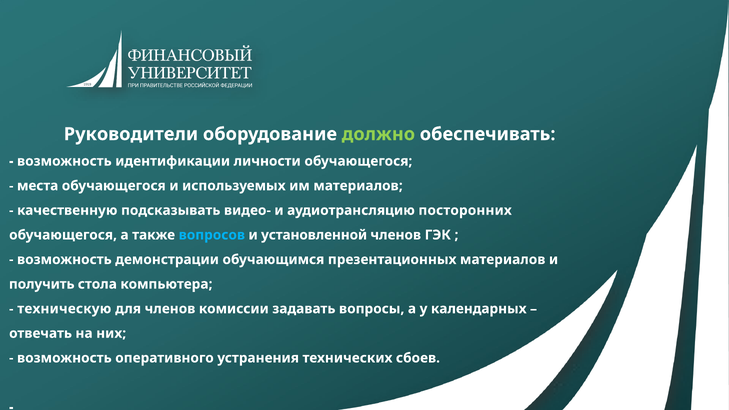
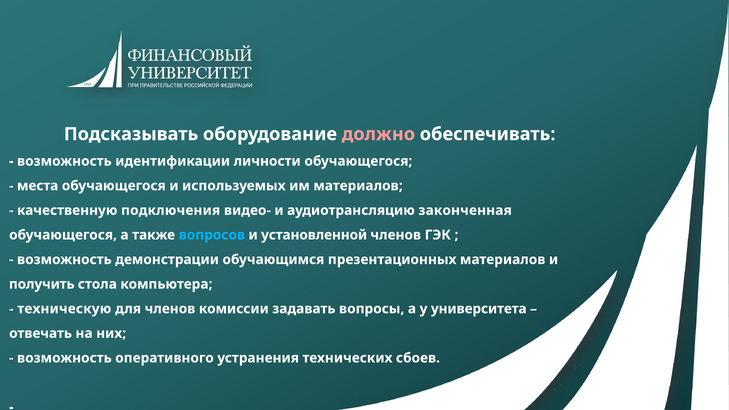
Руководители: Руководители -> Подсказывать (131, 134)
должно colour: light green -> pink (378, 134)
подсказывать: подсказывать -> подключения (171, 210)
посторонних: посторонних -> законченная (465, 210)
календарных: календарных -> университета (479, 309)
